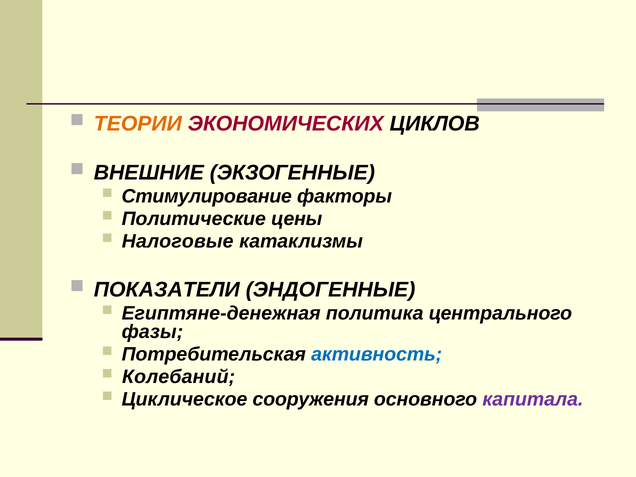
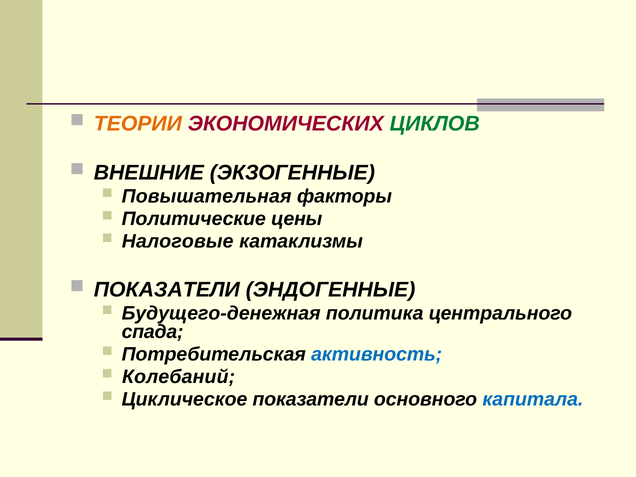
ЦИКЛОВ colour: black -> green (435, 124)
Стимулирование: Стимулирование -> Повышательная (207, 196)
Египтяне-денежная: Египтяне-денежная -> Будущего-денежная (221, 313)
фазы: фазы -> спада (153, 332)
Циклическое сооружения: сооружения -> показатели (311, 399)
капитала colour: purple -> blue (533, 399)
